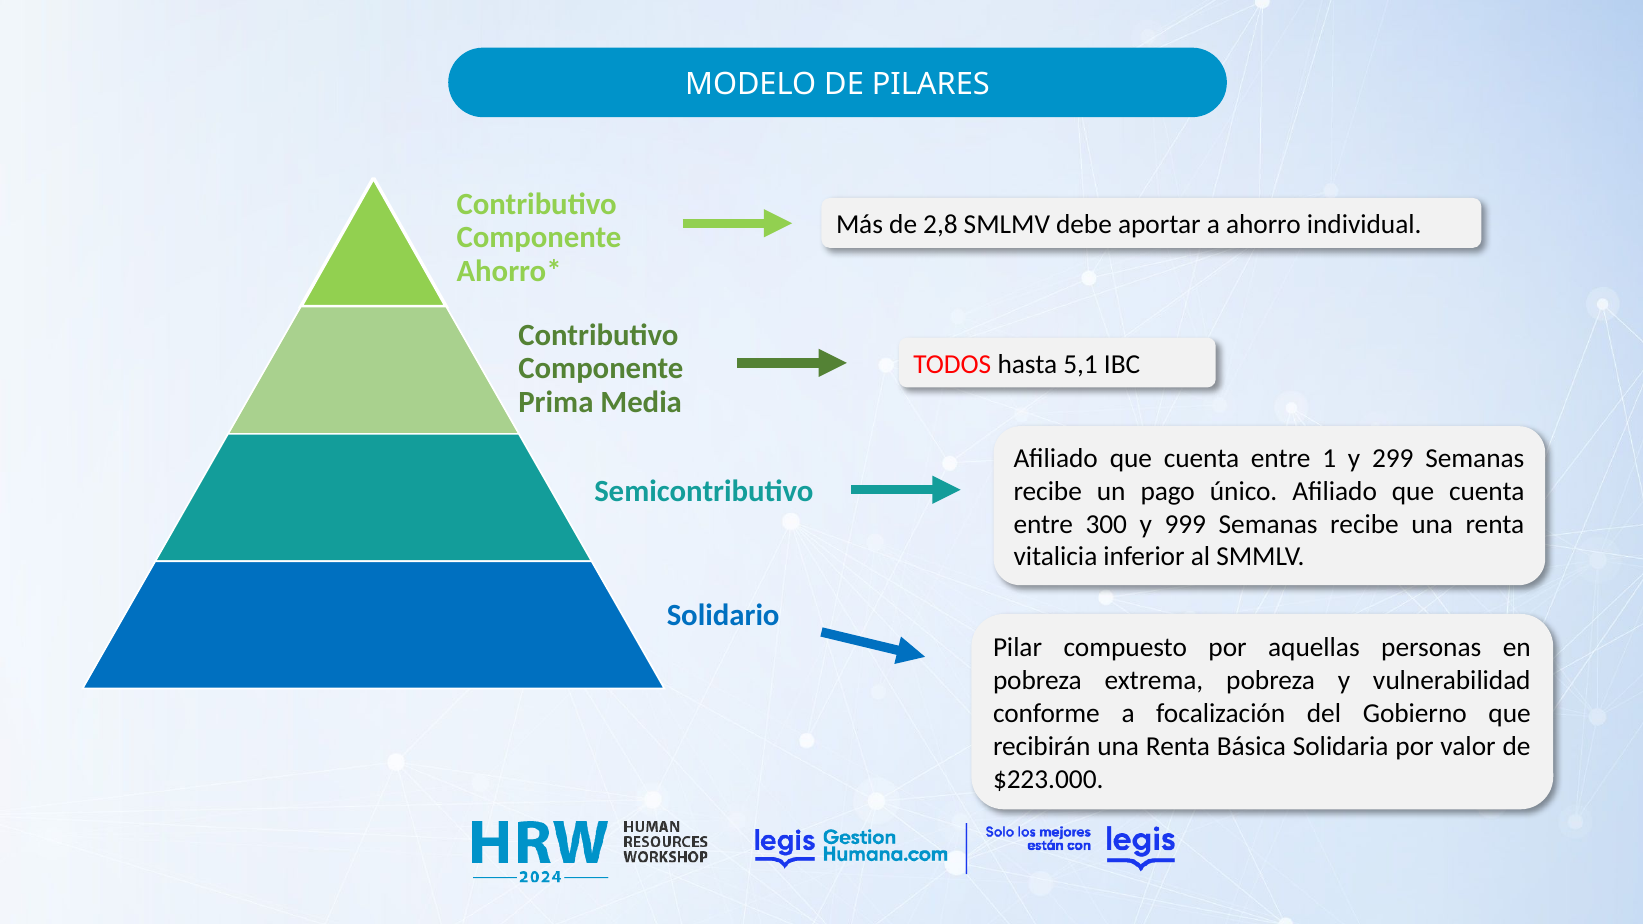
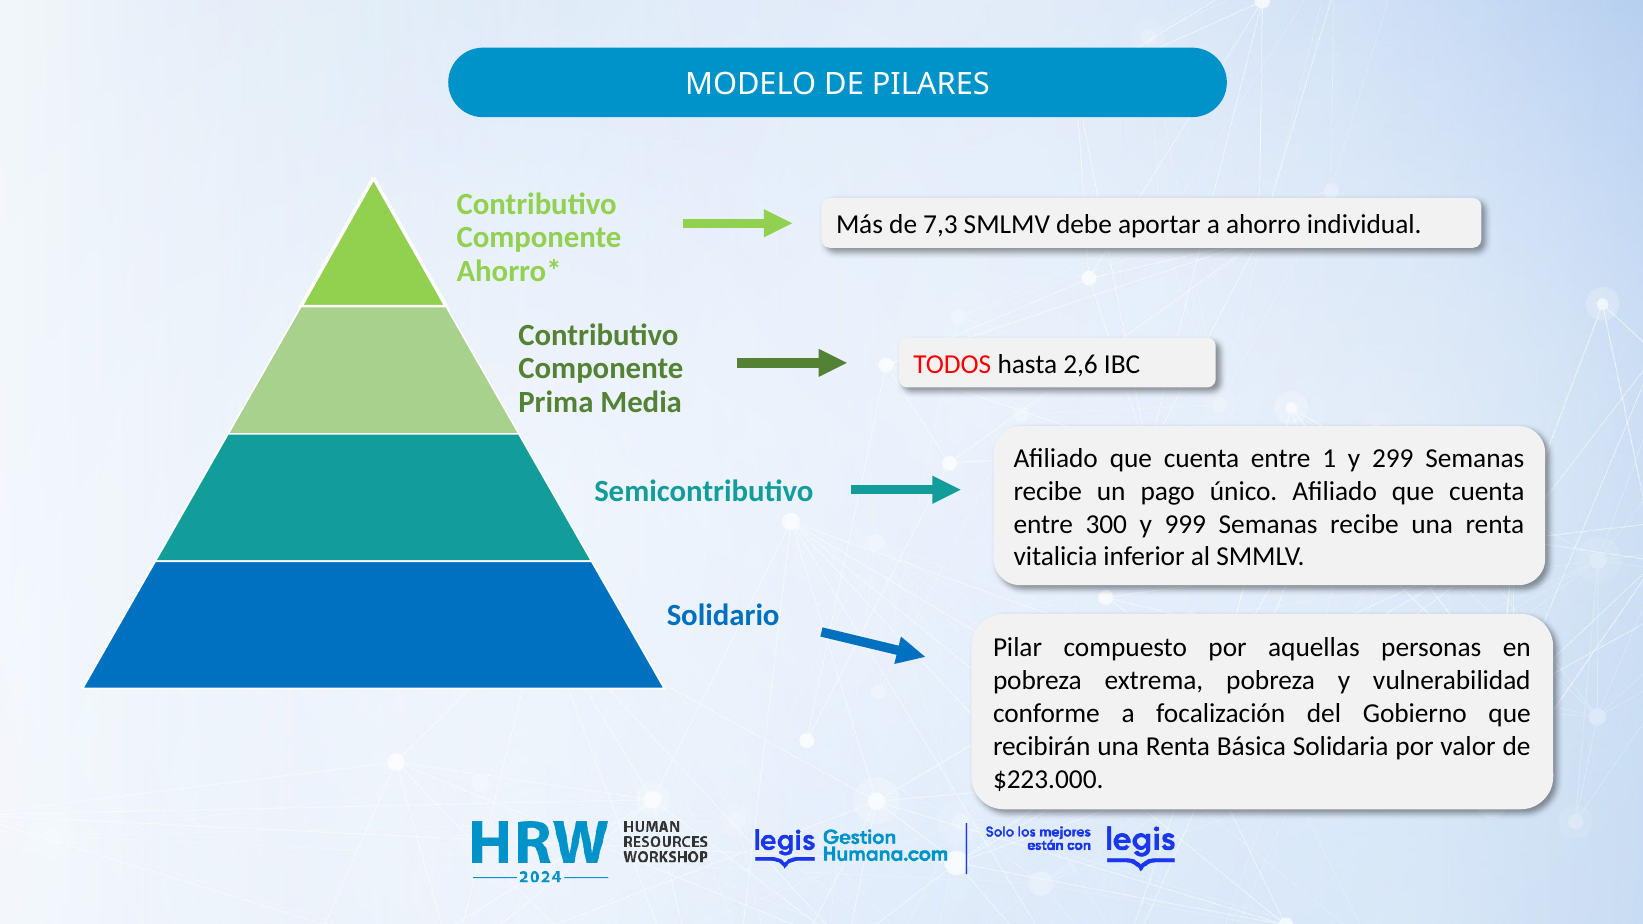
2,8: 2,8 -> 7,3 (940, 225)
5,1: 5,1 -> 2,6 (1081, 364)
